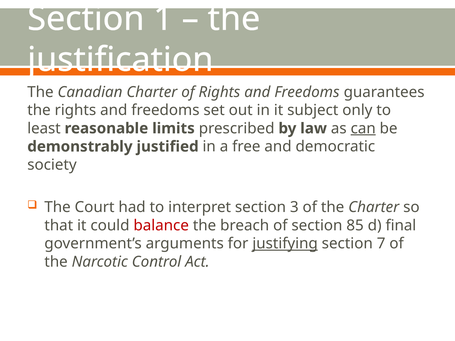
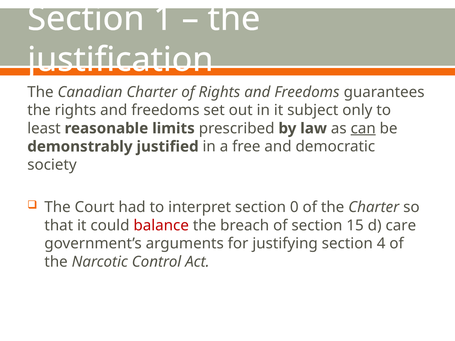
3: 3 -> 0 (294, 207)
85: 85 -> 15 (355, 226)
final: final -> care (401, 226)
justifying underline: present -> none (285, 244)
7: 7 -> 4 (381, 244)
